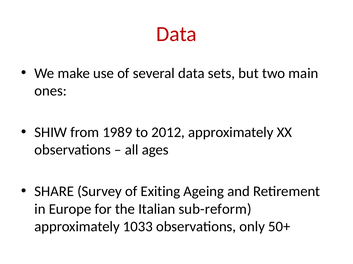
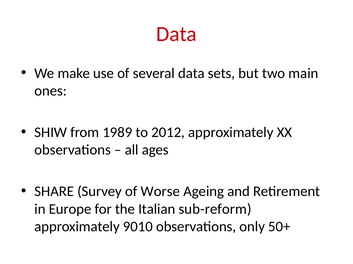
Exiting: Exiting -> Worse (160, 192)
1033: 1033 -> 9010 (138, 227)
